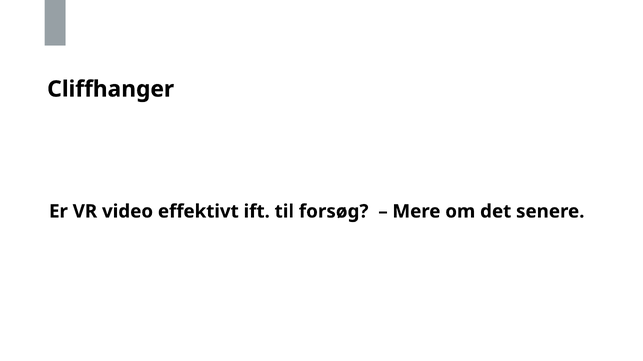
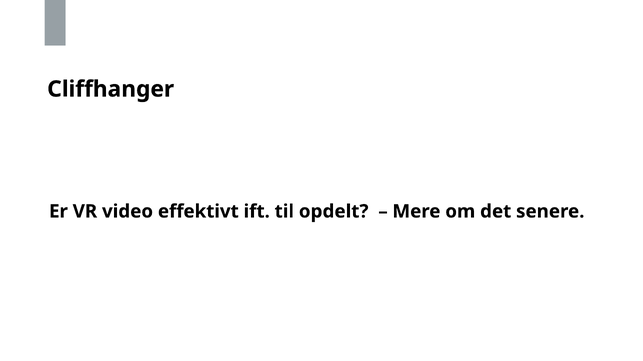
forsøg: forsøg -> opdelt (334, 212)
